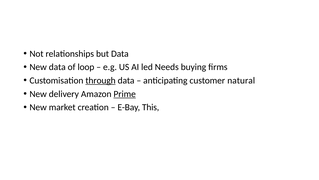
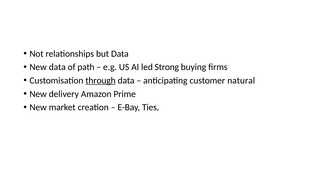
loop: loop -> path (86, 67)
Needs: Needs -> Strong (167, 67)
Prime underline: present -> none (125, 94)
This: This -> Ties (151, 107)
